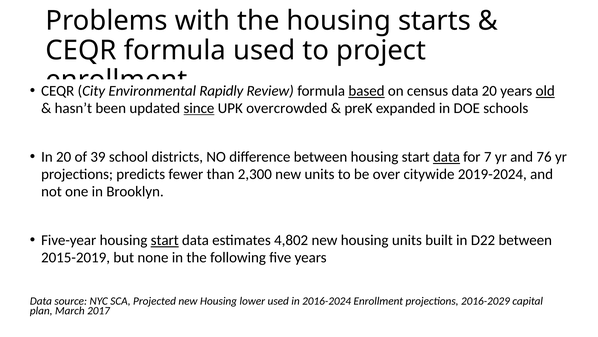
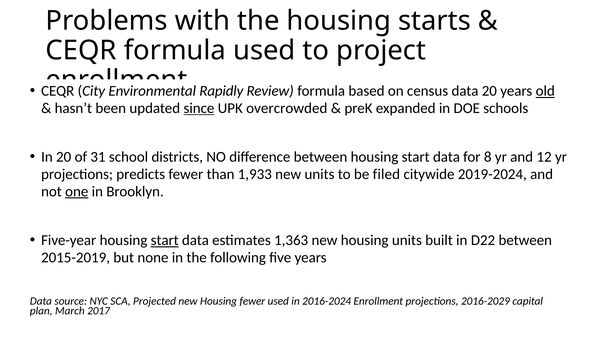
based underline: present -> none (366, 91)
39: 39 -> 31 (98, 157)
data underline: present -> none (446, 157)
7: 7 -> 8 (488, 157)
76: 76 -> 12 (544, 157)
2,300: 2,300 -> 1,933 (255, 174)
over: over -> filed (386, 174)
one underline: none -> present (77, 191)
4,802: 4,802 -> 1,363 (291, 240)
Housing lower: lower -> fewer (252, 301)
